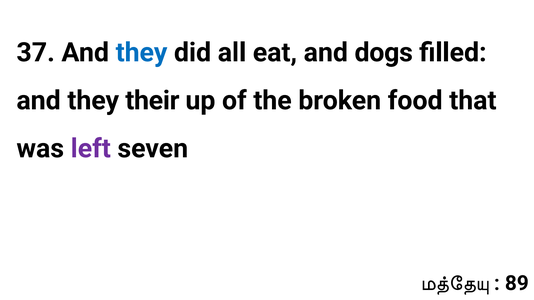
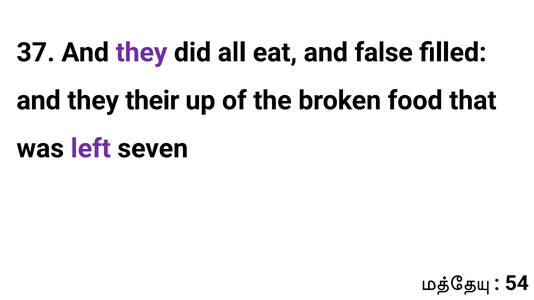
they colour: blue -> purple (141, 53)
dogs: dogs -> false (384, 53)
89: 89 -> 54 (517, 284)
